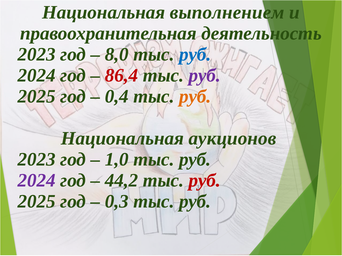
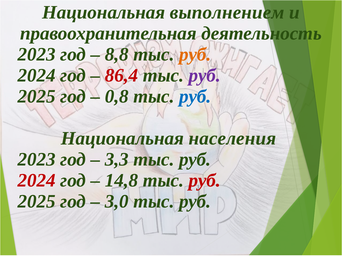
8,0: 8,0 -> 8,8 (117, 54)
руб colour: blue -> orange (195, 54)
0,4: 0,4 -> 0,8 (117, 96)
руб colour: orange -> blue (195, 96)
аукционов: аукционов -> населения (232, 139)
1,0: 1,0 -> 3,3 (117, 160)
2024 colour: purple -> red (37, 181)
44,2: 44,2 -> 14,8 (121, 181)
0,3: 0,3 -> 3,0 (117, 202)
